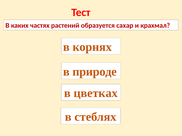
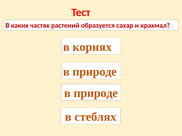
цветках: цветках -> природе (96, 93)
